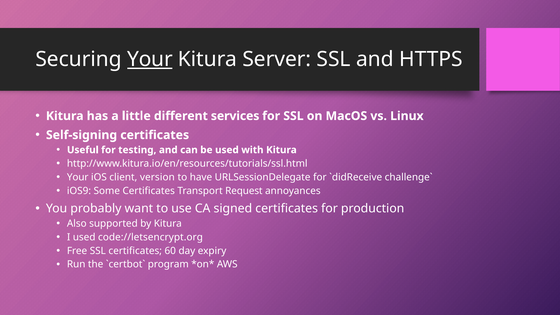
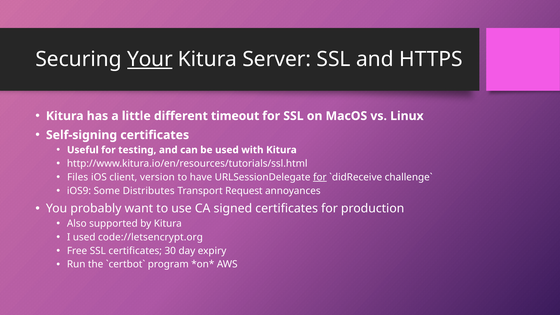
services: services -> timeout (235, 116)
Your: Your -> Files (78, 177)
for underline: none -> present (320, 177)
Some Certificates: Certificates -> Distributes (149, 191)
60: 60 -> 30 (170, 251)
